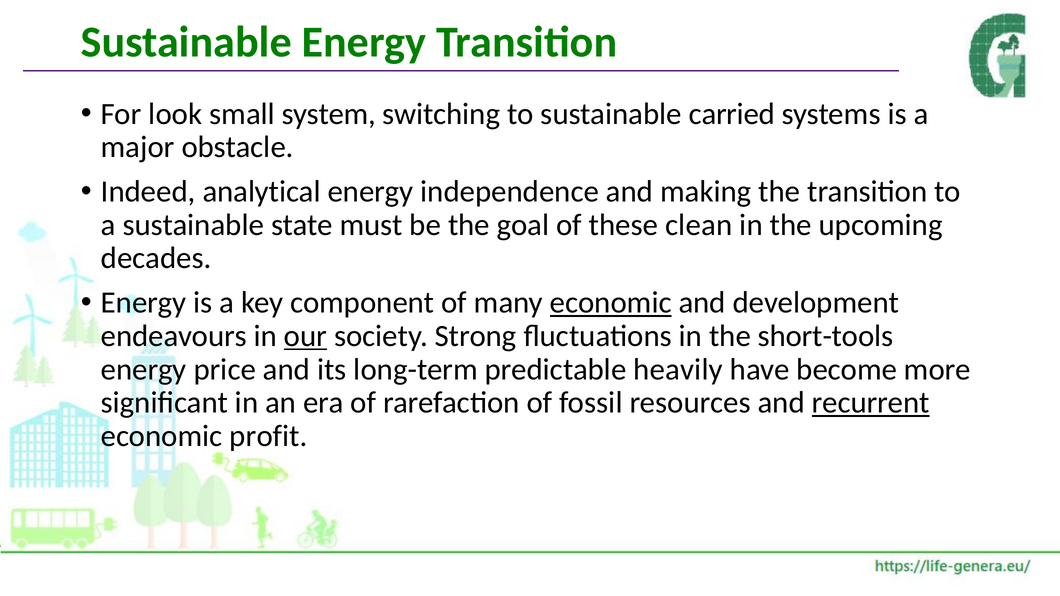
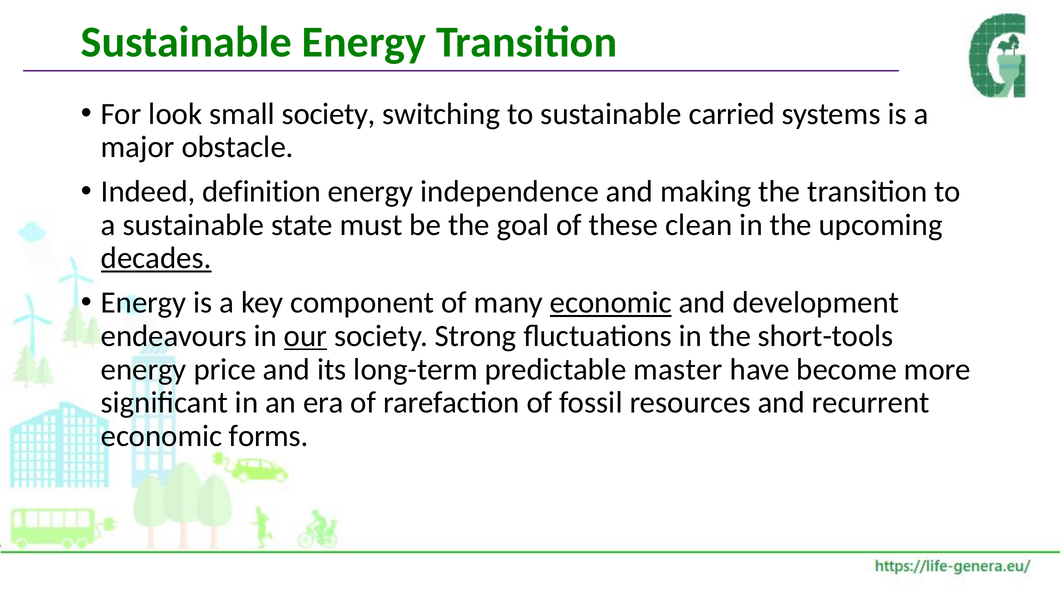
small system: system -> society (329, 114)
analytical: analytical -> definition (262, 192)
decades underline: none -> present (156, 258)
heavily: heavily -> master (678, 369)
recurrent underline: present -> none (871, 403)
profit: profit -> forms (269, 436)
